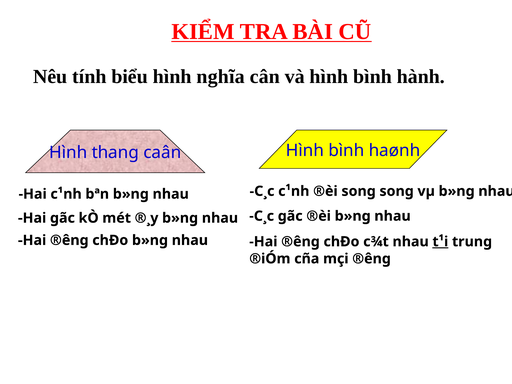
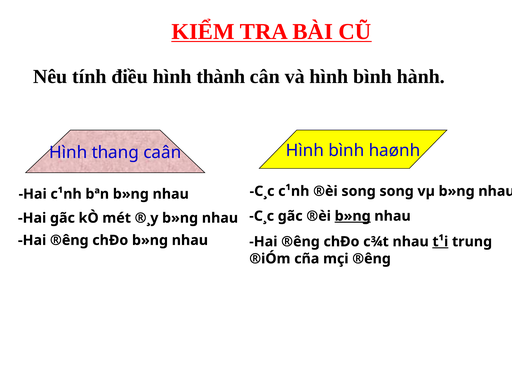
biểu: biểu -> điều (130, 76)
nghĩa: nghĩa -> thành (221, 76)
b»ng underline: none -> present (353, 216)
